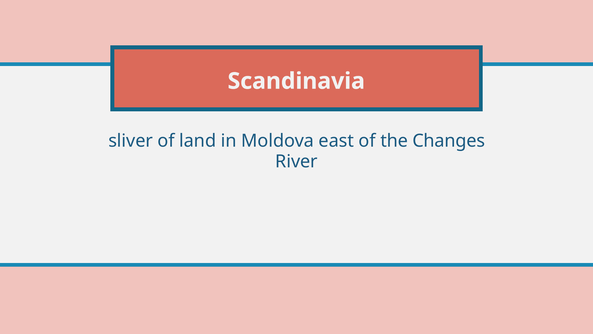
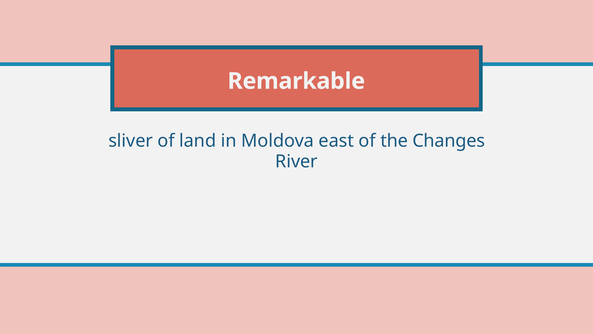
Scandinavia: Scandinavia -> Remarkable (296, 81)
